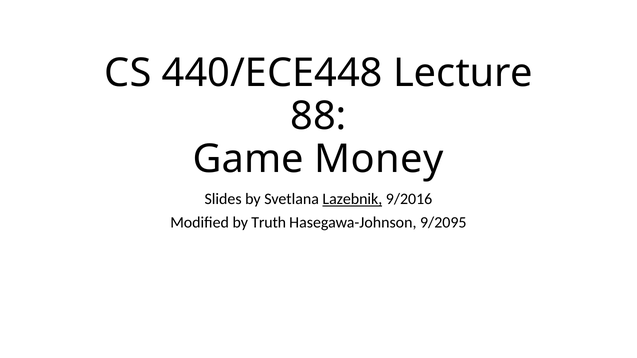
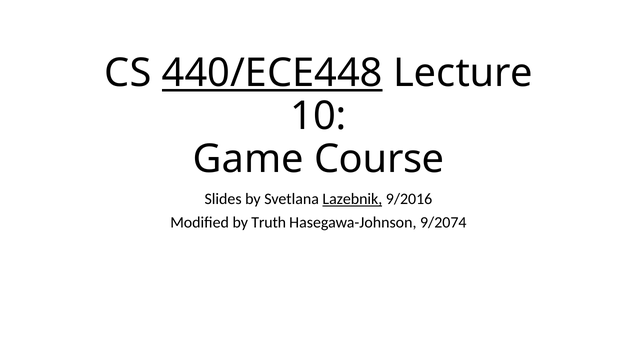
440/ECE448 underline: none -> present (272, 73)
88: 88 -> 10 (318, 116)
Money: Money -> Course (379, 159)
9/2095: 9/2095 -> 9/2074 (443, 223)
